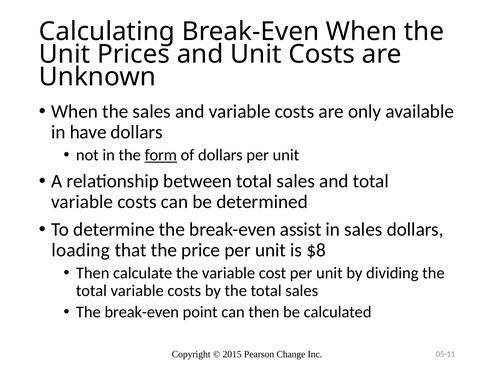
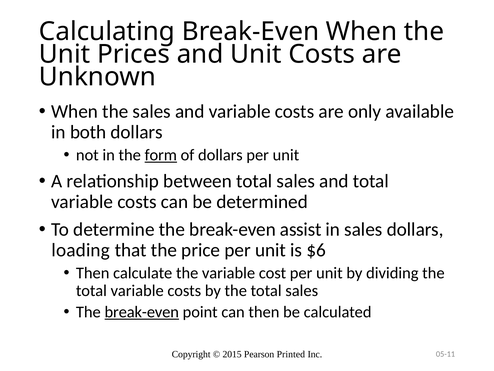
have: have -> both (88, 132)
$8: $8 -> $6 (316, 250)
break-even underline: none -> present (142, 312)
Change: Change -> Printed (291, 354)
